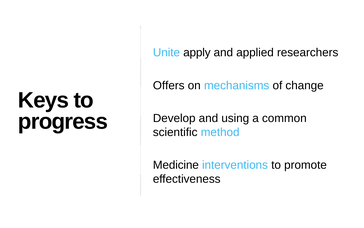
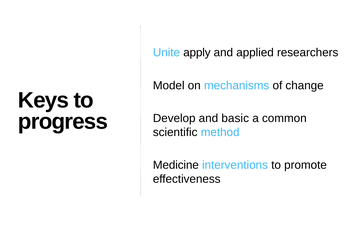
Offers: Offers -> Model (169, 85)
using: using -> basic (235, 118)
